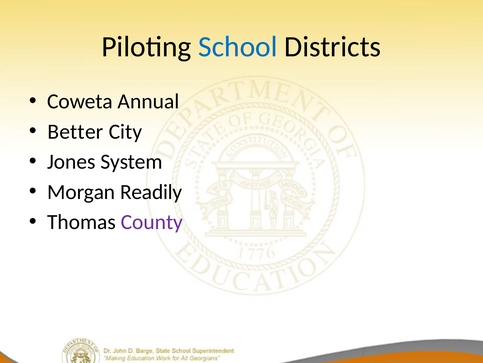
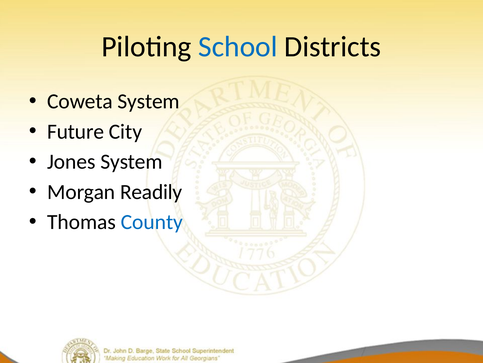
Coweta Annual: Annual -> System (149, 101)
Better: Better -> Future (76, 131)
County colour: purple -> blue (152, 222)
